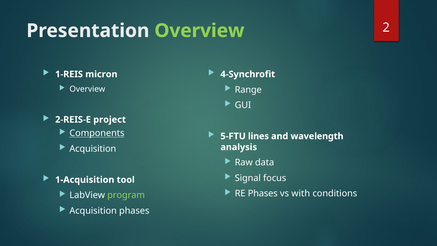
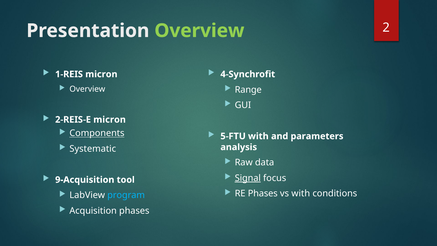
2-REIS-E project: project -> micron (110, 120)
5-FTU lines: lines -> with (258, 136)
wavelength: wavelength -> parameters (317, 136)
Acquisition: Acquisition -> Systematic (93, 149)
Signal underline: none -> present (248, 178)
1-Acquisition: 1-Acquisition -> 9-Acquisition (85, 180)
program colour: light green -> light blue (126, 195)
